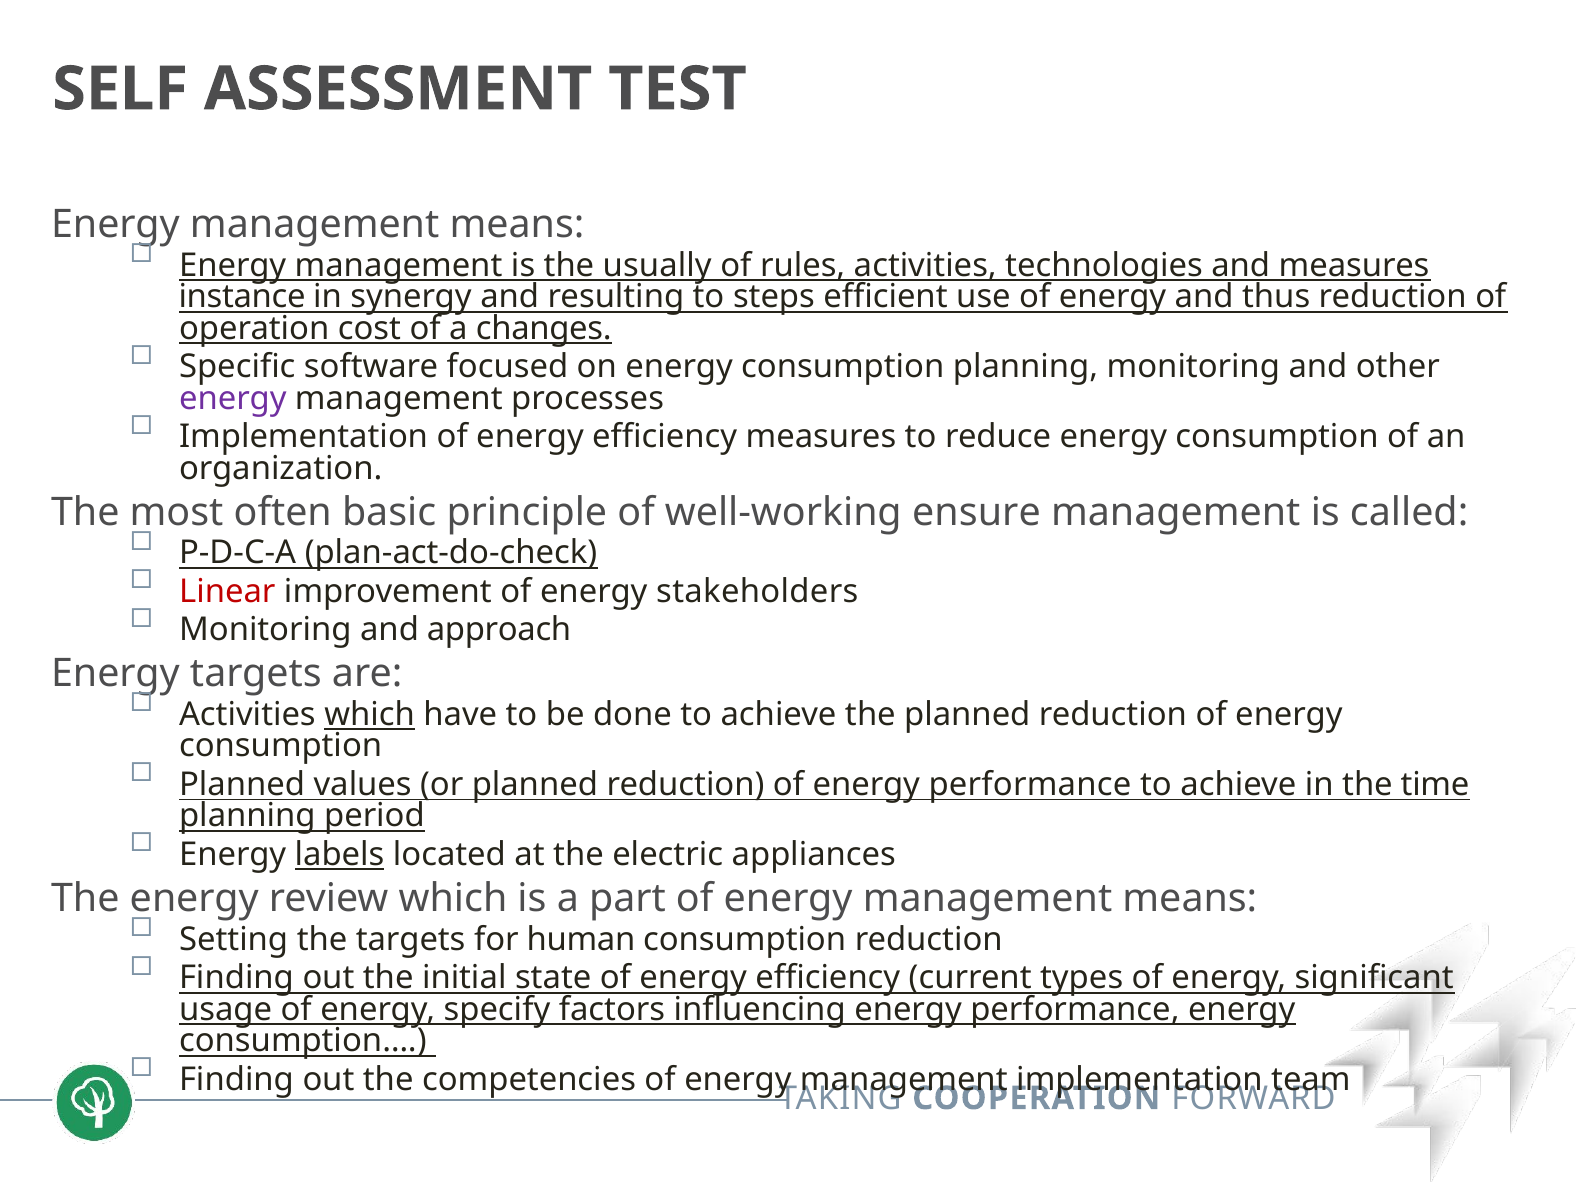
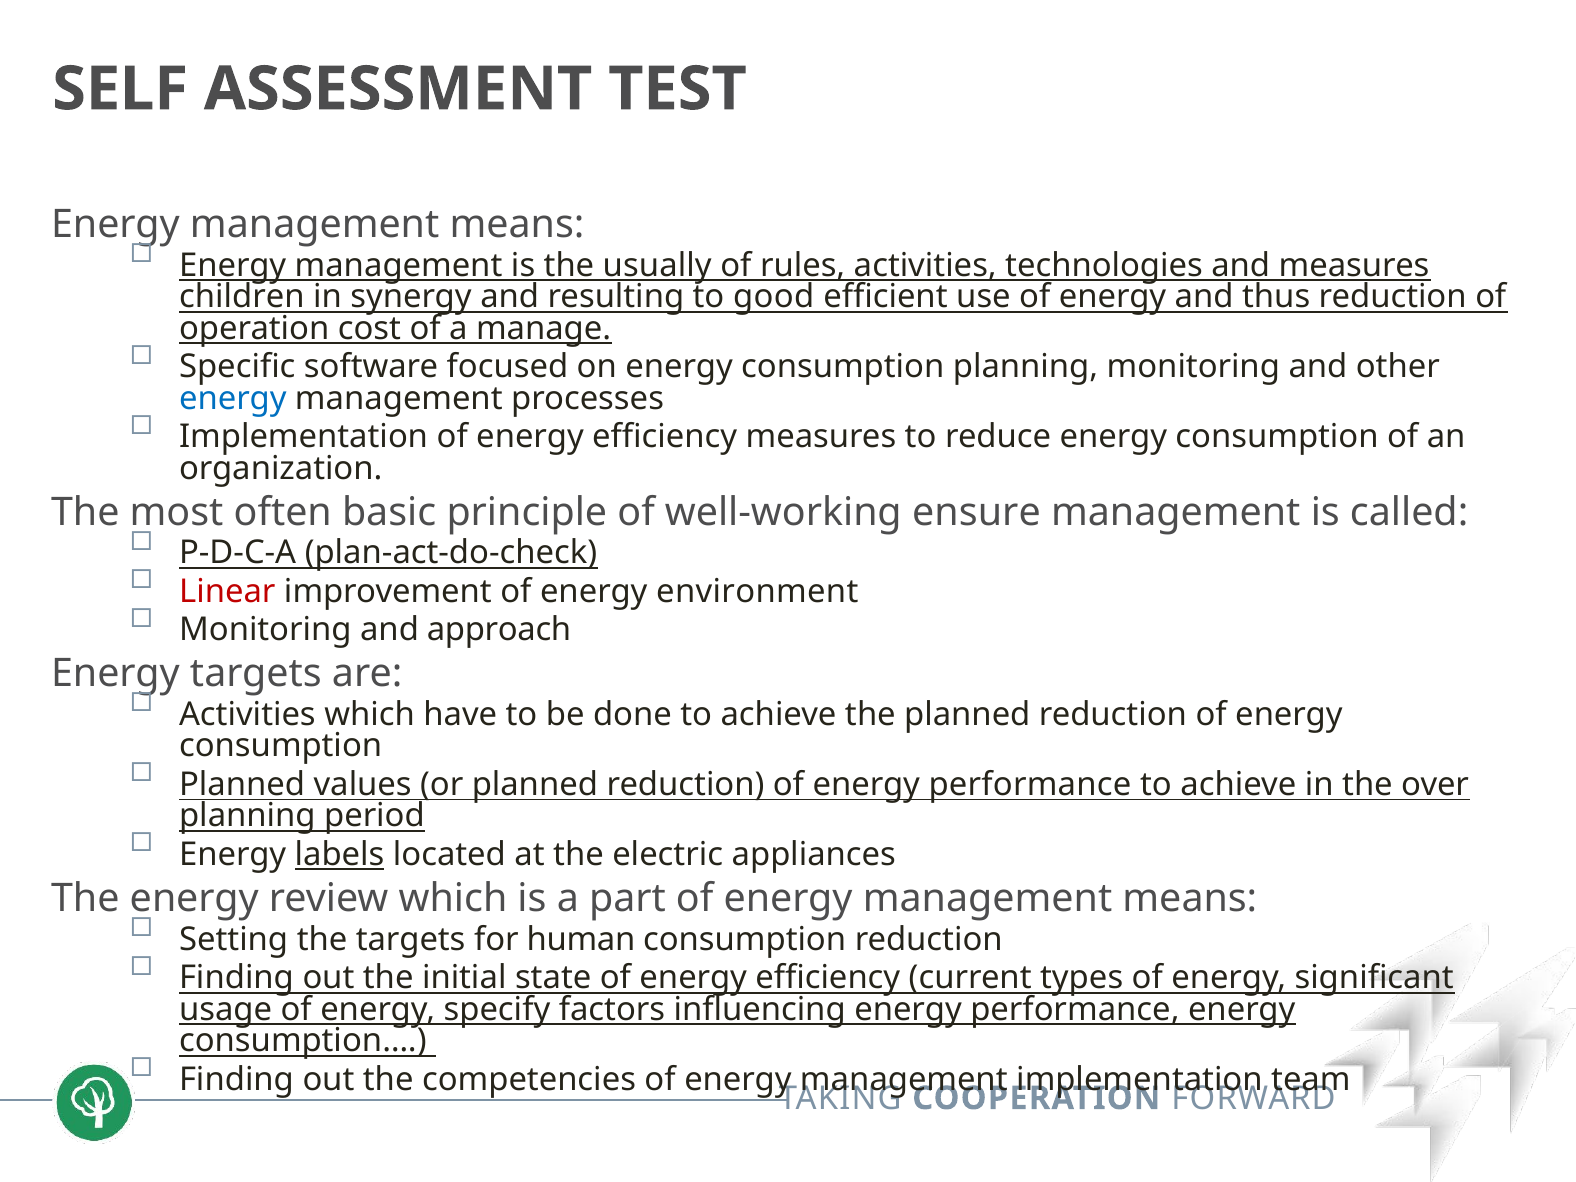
instance: instance -> children (242, 297)
steps: steps -> good (774, 297)
changes: changes -> manage (544, 328)
energy colour: purple -> blue (233, 398)
stakeholders: stakeholders -> environment (757, 591)
which underline: present -> none (370, 715)
time: time -> over (1435, 785)
